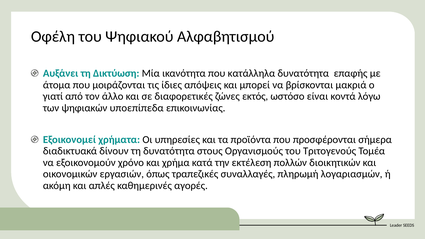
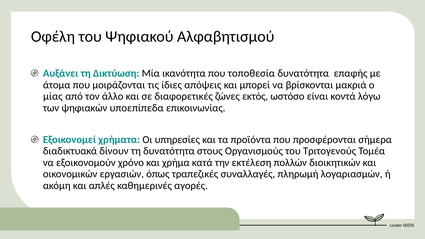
κατάλληλα: κατάλληλα -> τοποθεσία (251, 73)
γιατί: γιατί -> μίας (53, 96)
